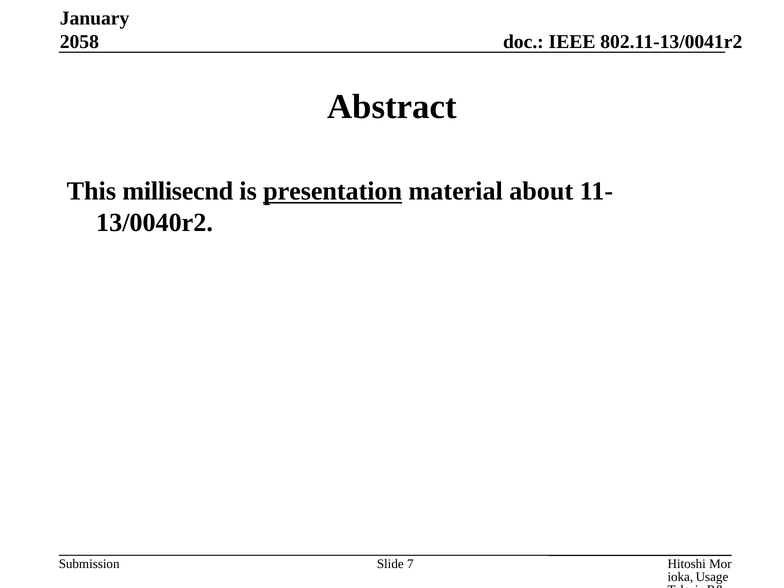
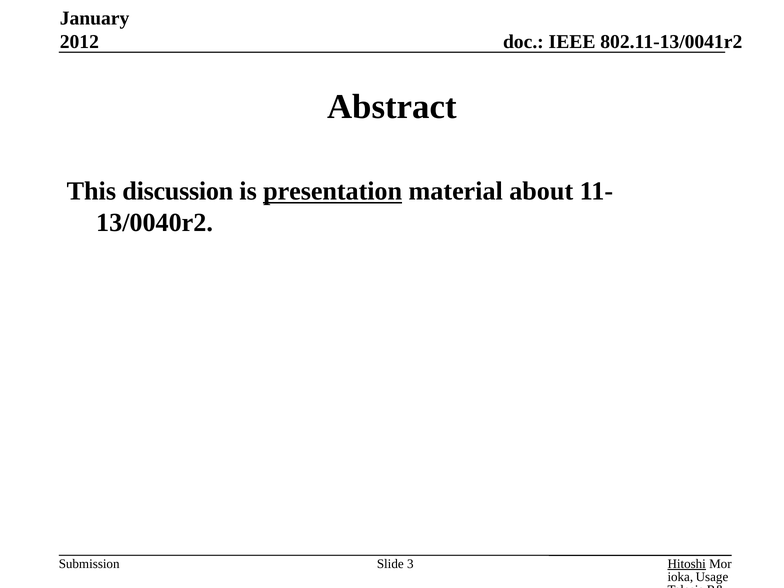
2058: 2058 -> 2012 (79, 42)
millisecnd: millisecnd -> discussion (178, 191)
Hitoshi underline: none -> present (687, 564)
7: 7 -> 3 (410, 564)
